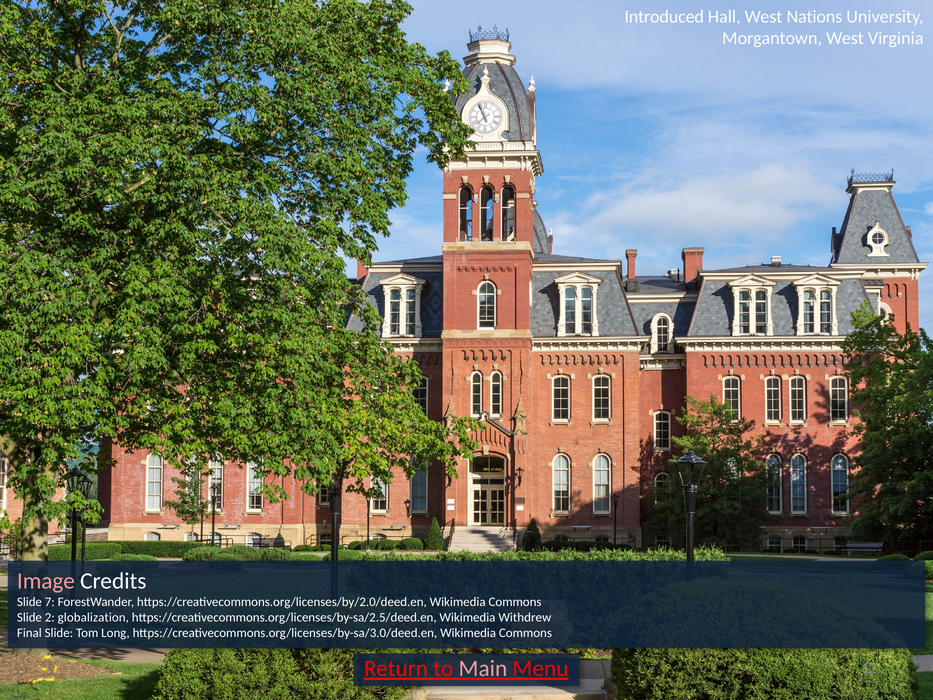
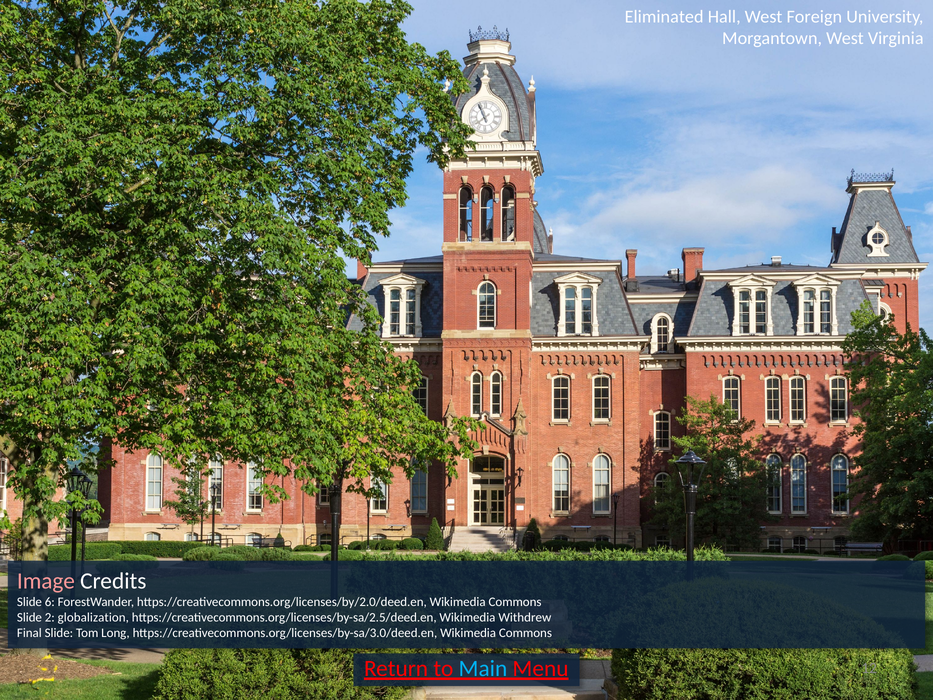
Introduced: Introduced -> Eliminated (664, 17)
Nations: Nations -> Foreign (814, 17)
7: 7 -> 6 (50, 602)
Main colour: pink -> light blue (483, 668)
